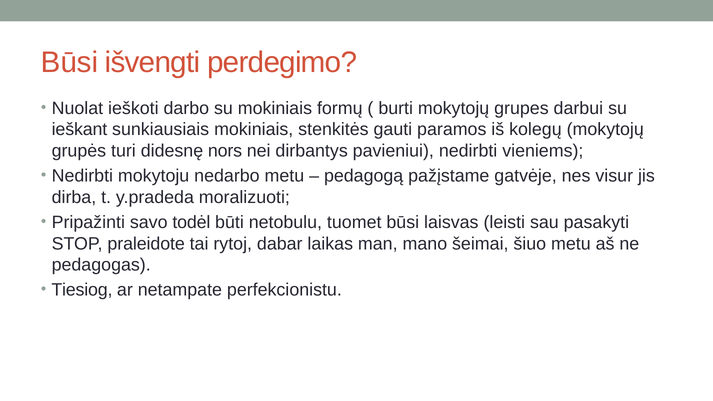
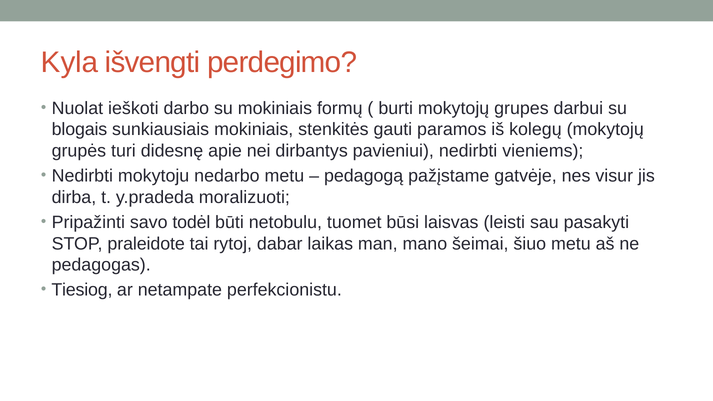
Būsi: Būsi -> Kyla (70, 62)
ieškant: ieškant -> blogais (79, 130)
nors: nors -> apie (225, 151)
